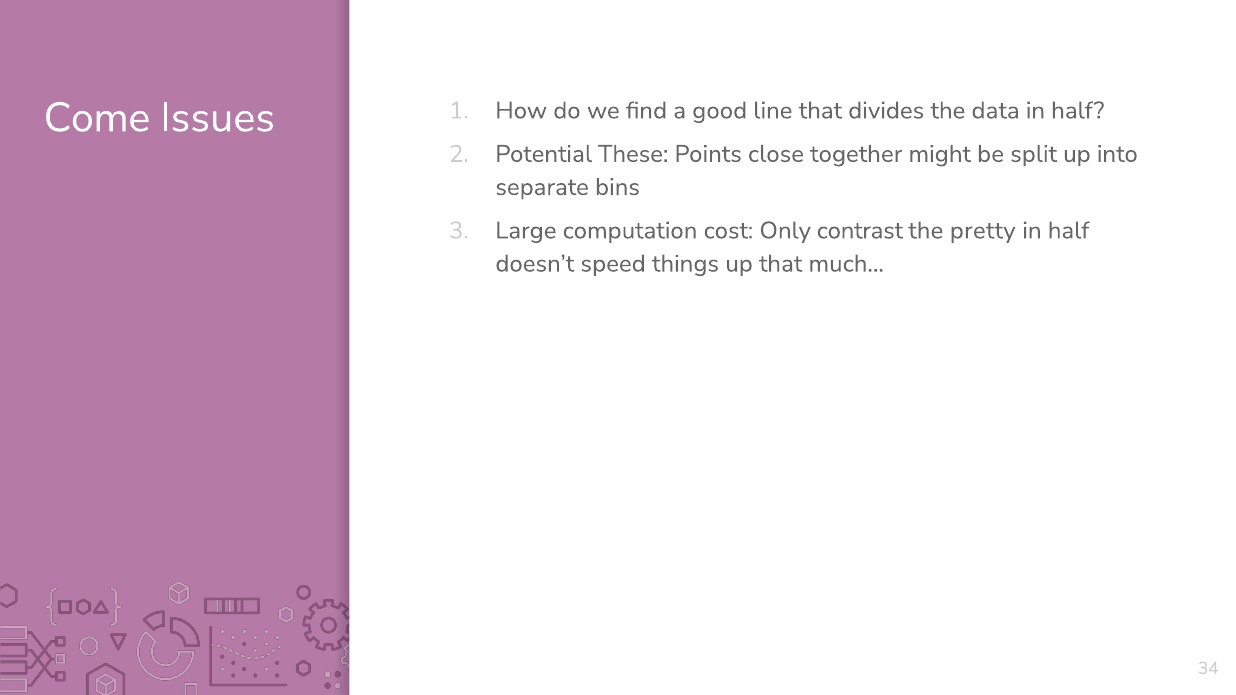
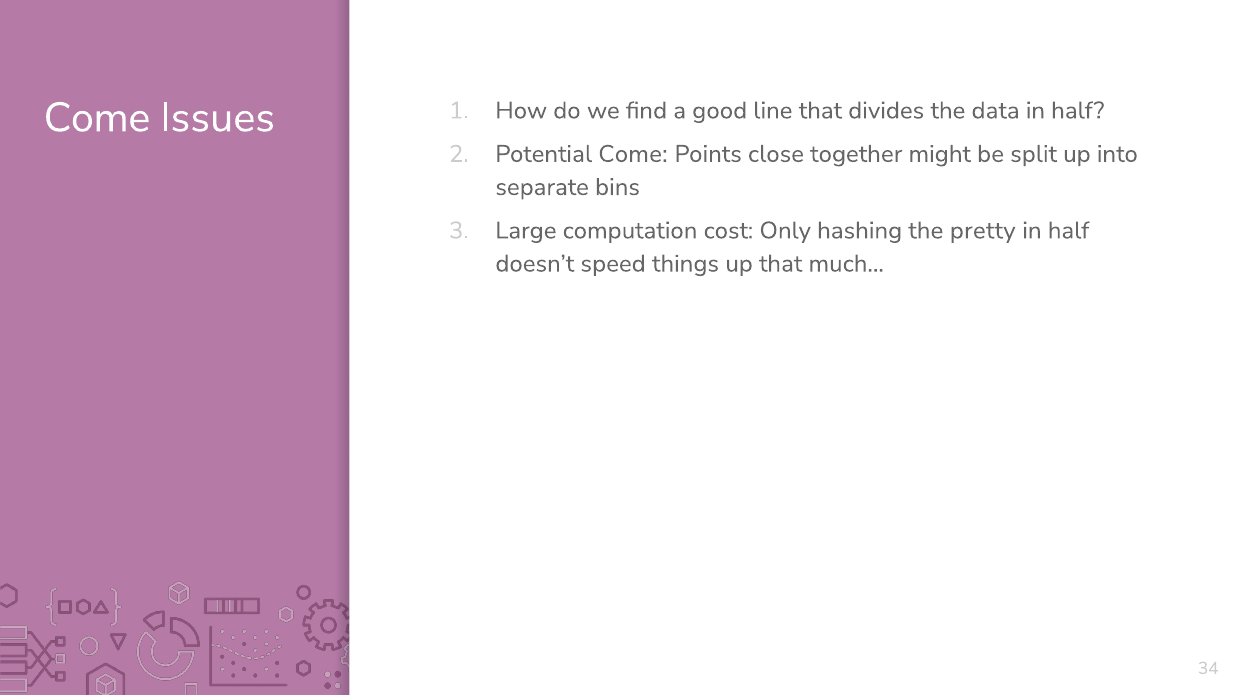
Potential These: These -> Come (633, 154)
contrast: contrast -> hashing (860, 231)
